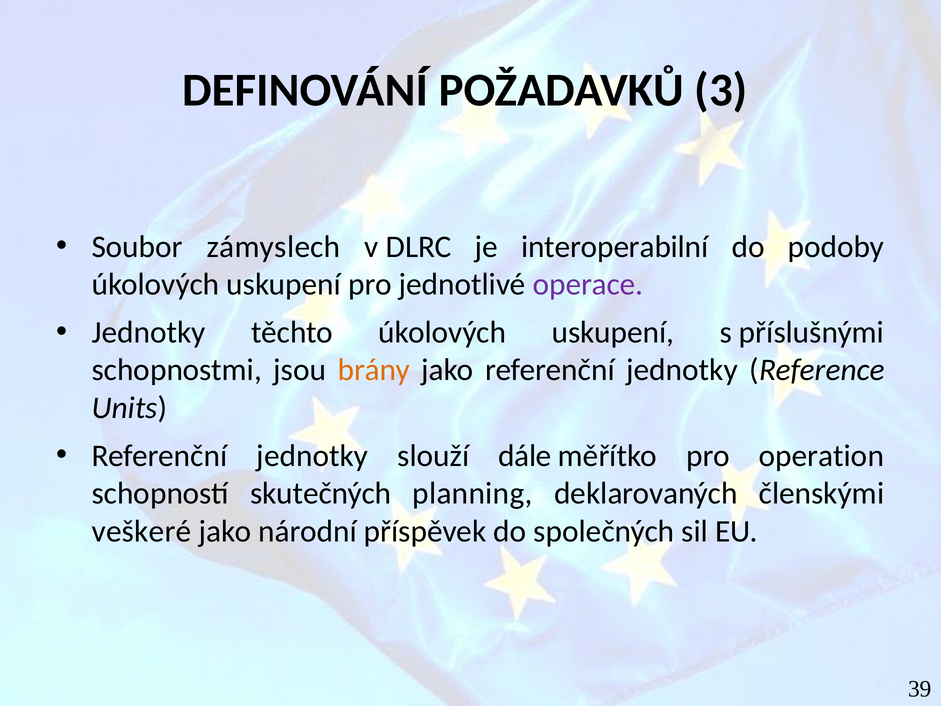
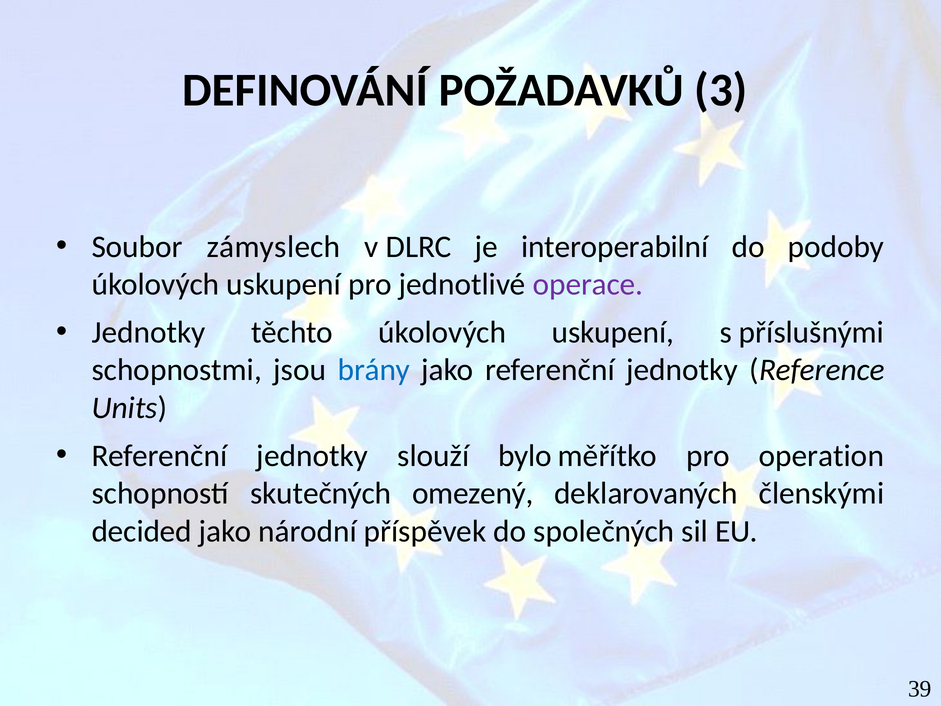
brány colour: orange -> blue (374, 370)
dále: dále -> bylo (525, 456)
planning: planning -> omezený (473, 493)
veškeré: veškeré -> decided (142, 531)
